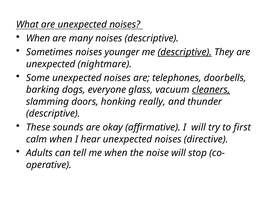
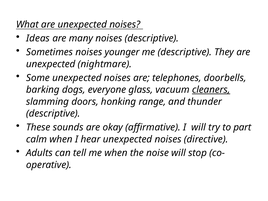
When: When -> Ideas (38, 38)
descriptive underline: present -> none (185, 52)
really: really -> range (152, 102)
first: first -> part (242, 127)
